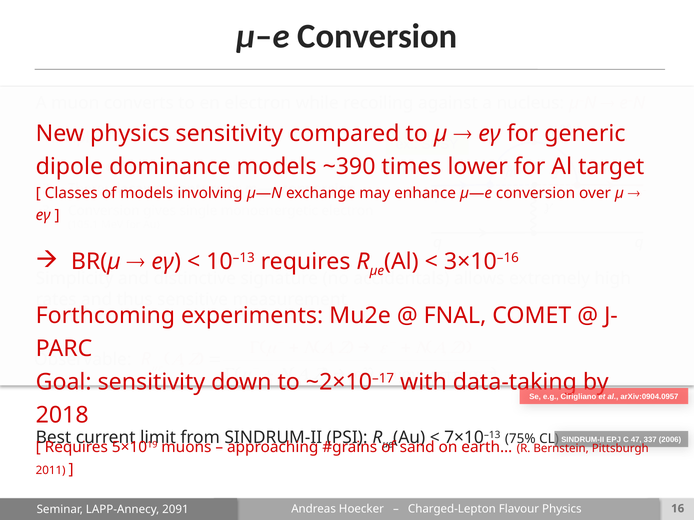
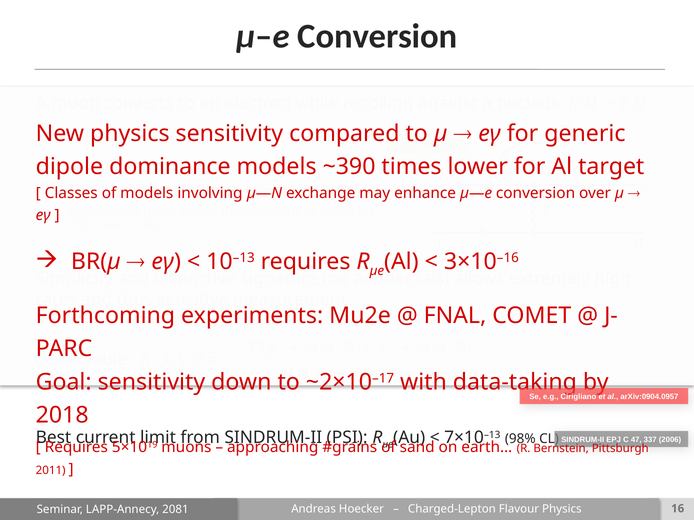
75%: 75% -> 98% (520, 439)
2091: 2091 -> 2081 (175, 510)
